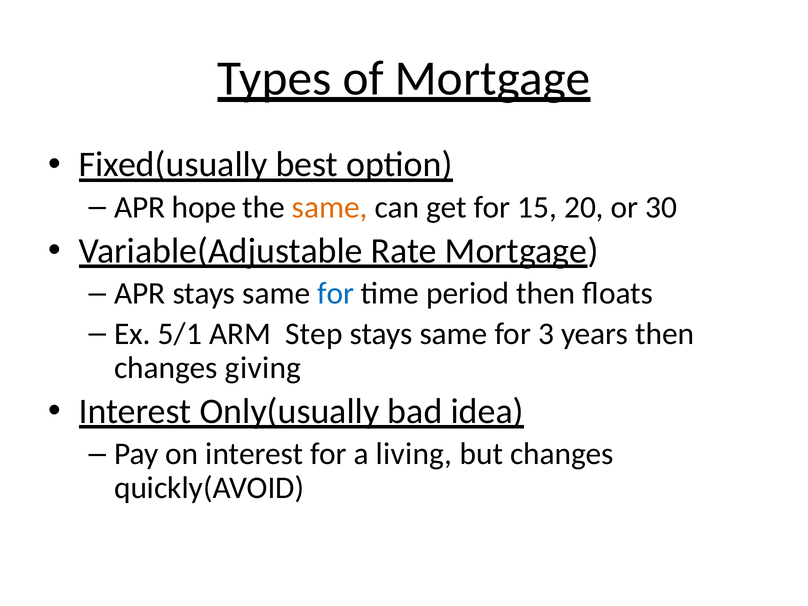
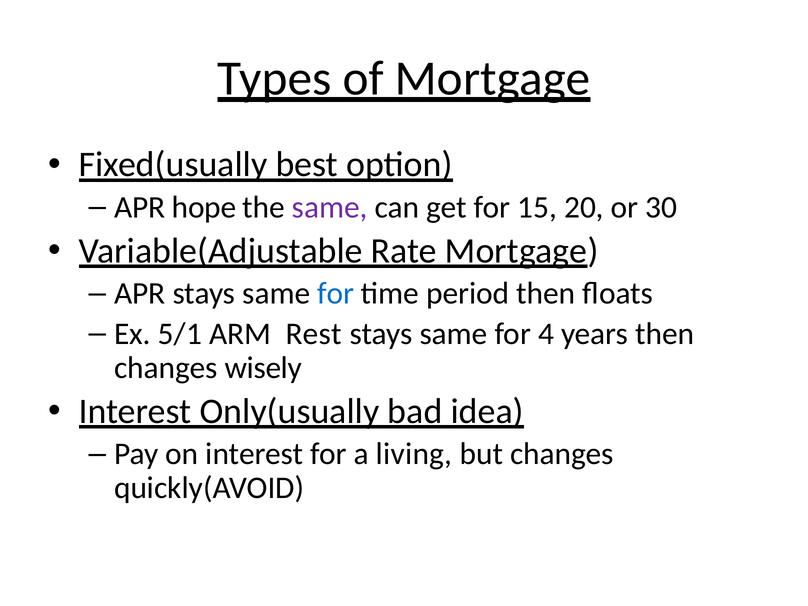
same colour: orange -> purple (330, 207)
Step: Step -> Rest (314, 334)
3: 3 -> 4 (546, 334)
giving: giving -> wisely (263, 368)
